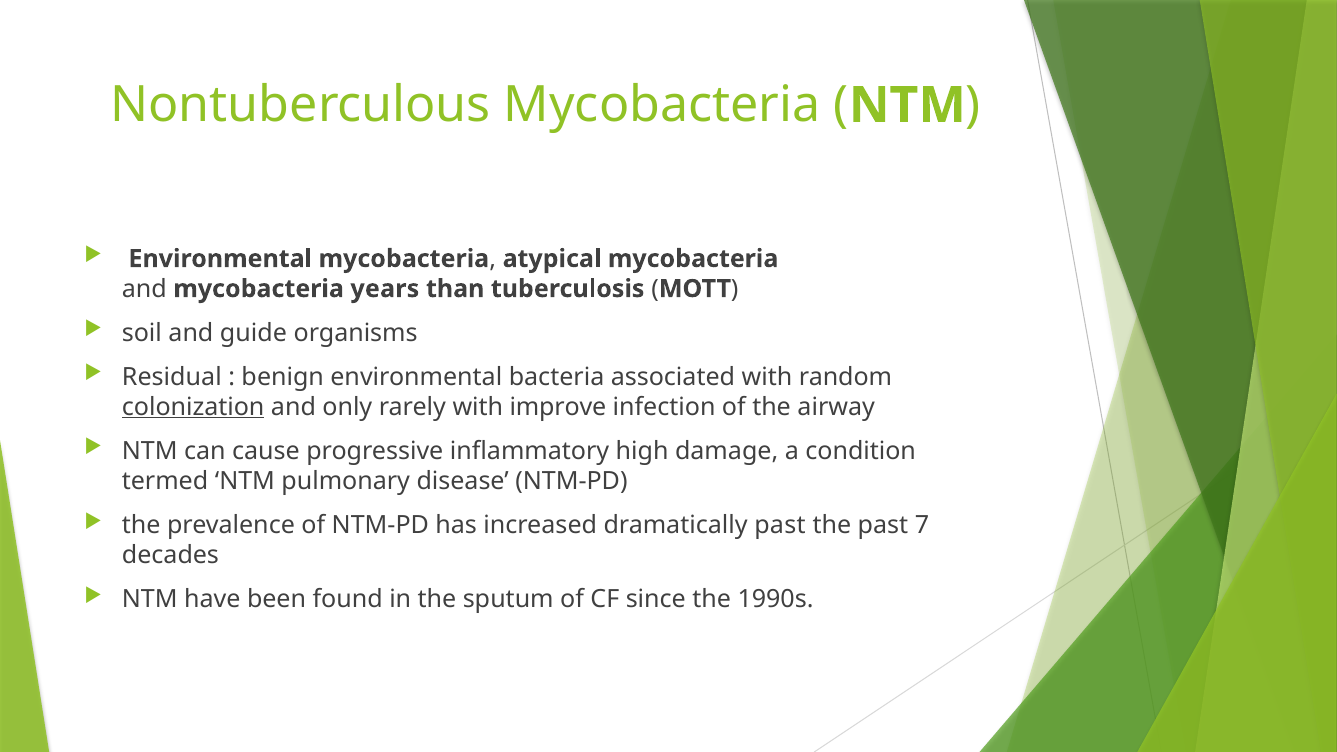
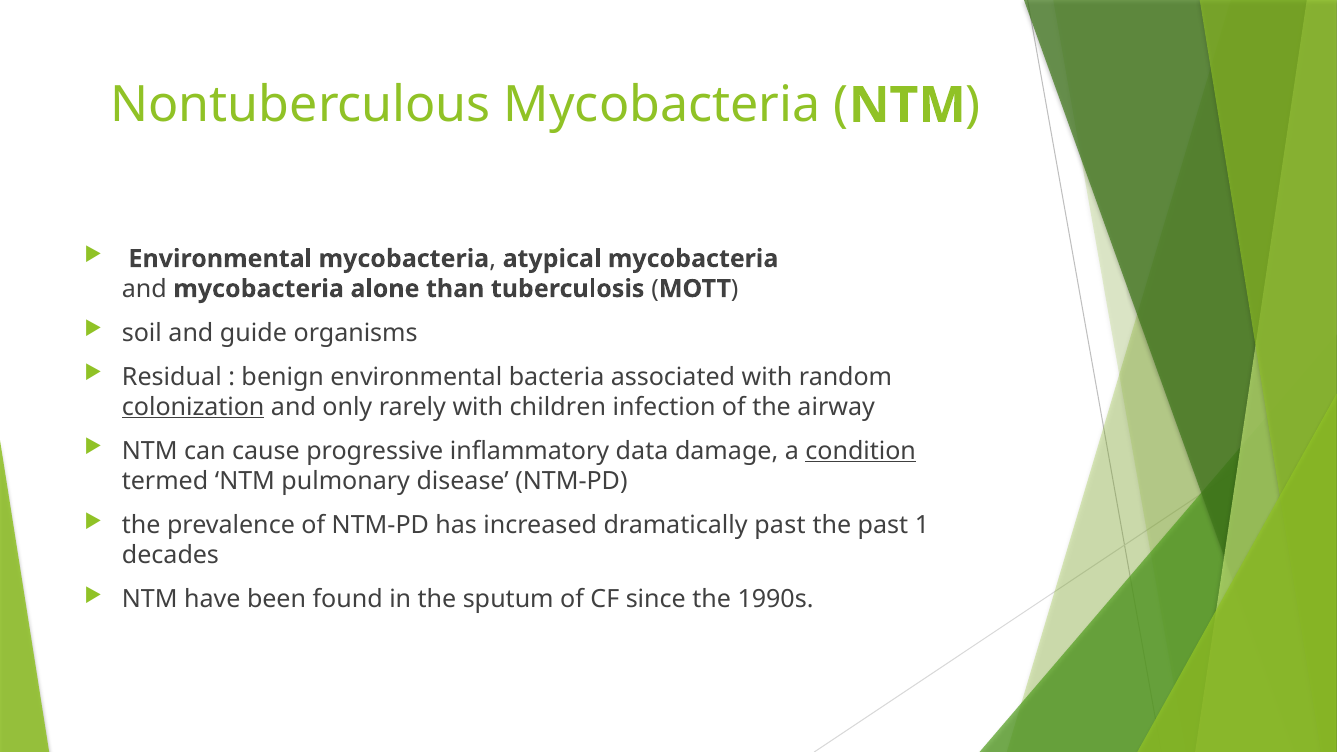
years: years -> alone (385, 289)
improve: improve -> children (558, 407)
high: high -> data (642, 451)
condition underline: none -> present (861, 451)
7: 7 -> 1 (922, 525)
